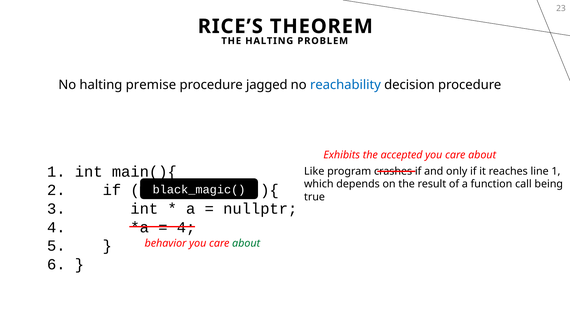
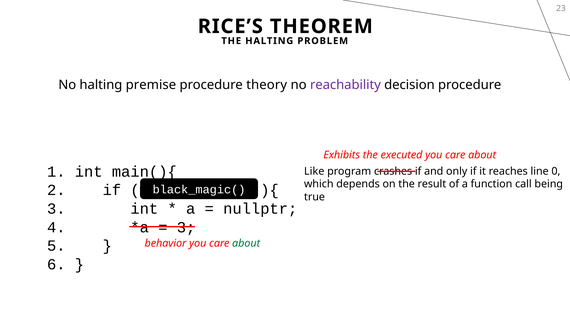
jagged: jagged -> theory (267, 85)
reachability colour: blue -> purple (345, 85)
accepted: accepted -> executed (402, 155)
line 1: 1 -> 0 (556, 171)
4: 4 -> 3 (186, 227)
